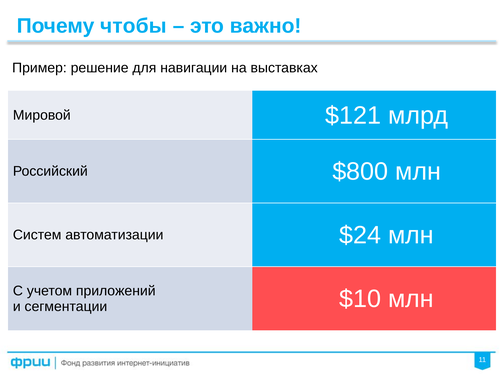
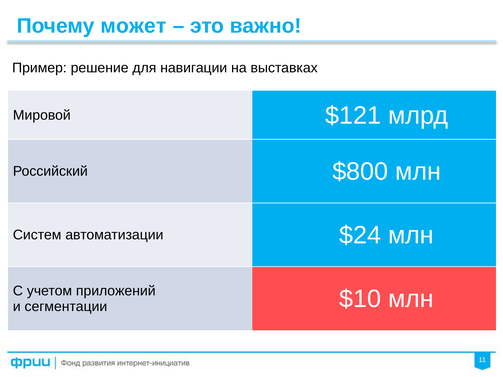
чтобы: чтобы -> может (133, 26)
